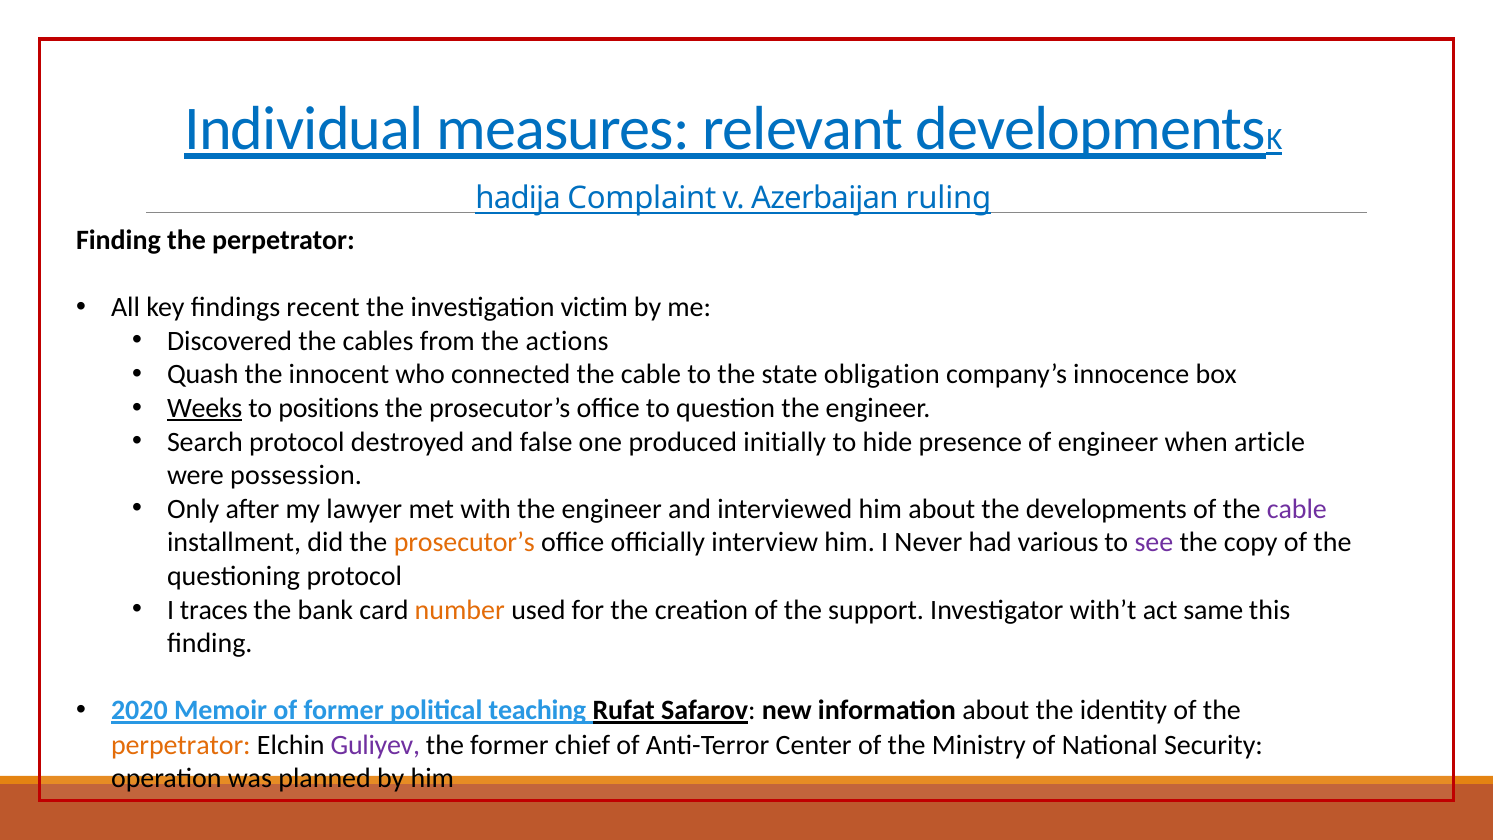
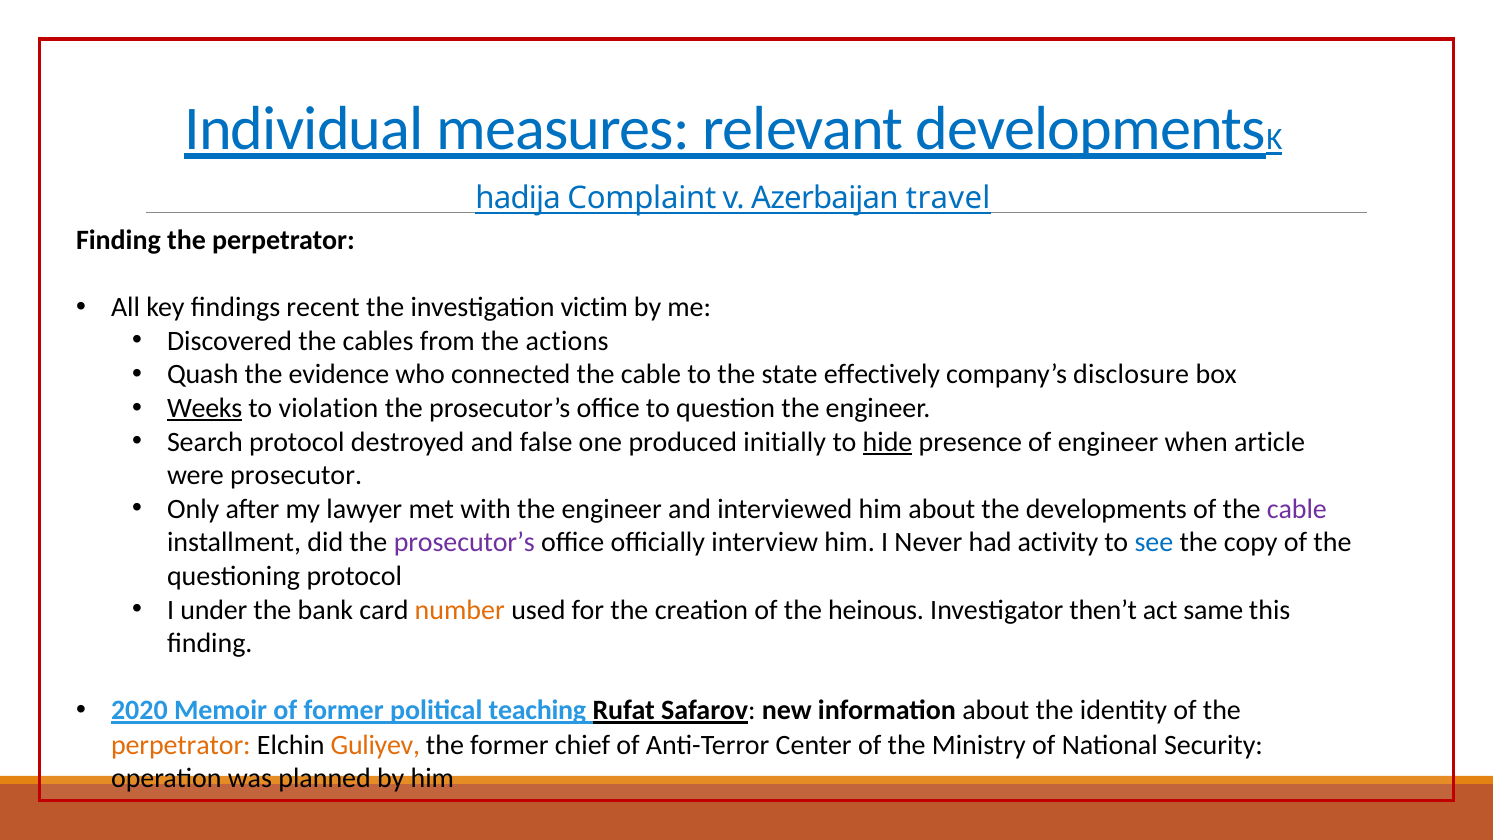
ruling: ruling -> travel (948, 199)
innocent: innocent -> evidence (339, 375)
obligation: obligation -> effectively (882, 375)
innocence: innocence -> disclosure (1131, 375)
positions: positions -> violation (328, 408)
hide underline: none -> present (888, 442)
possession: possession -> prosecutor (296, 475)
prosecutor’s colour: orange -> purple (464, 543)
various: various -> activity (1058, 543)
see colour: purple -> blue (1154, 543)
traces: traces -> under (214, 610)
support: support -> heinous (876, 610)
with’t: with’t -> then’t (1103, 610)
Guliyev colour: purple -> orange (375, 745)
